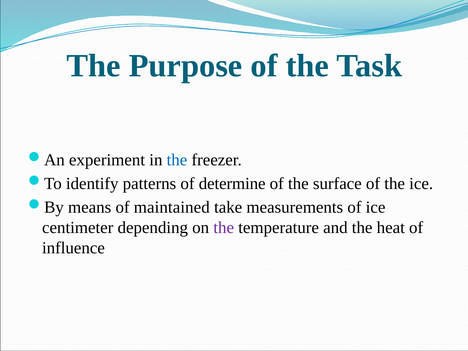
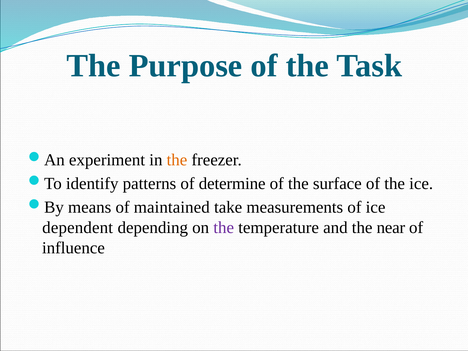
the colour: blue -> orange (177, 160)
centimeter: centimeter -> dependent (78, 228)
heat: heat -> near (391, 228)
